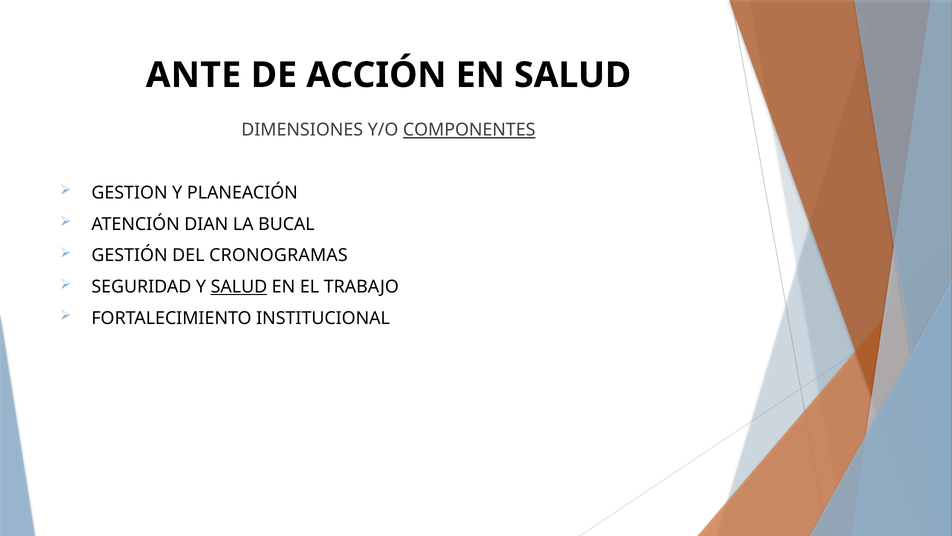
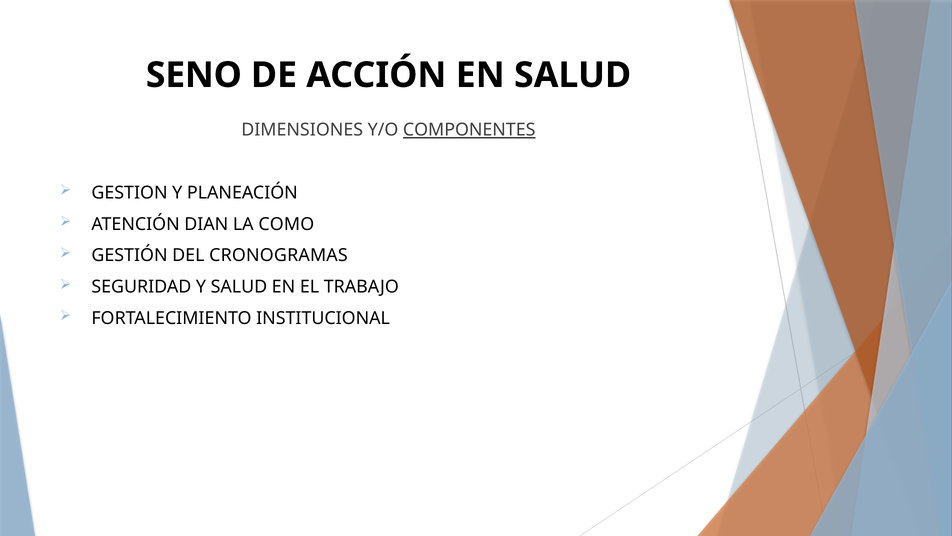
ANTE: ANTE -> SENO (194, 75)
BUCAL: BUCAL -> COMO (286, 224)
SALUD underline: present -> none (239, 287)
